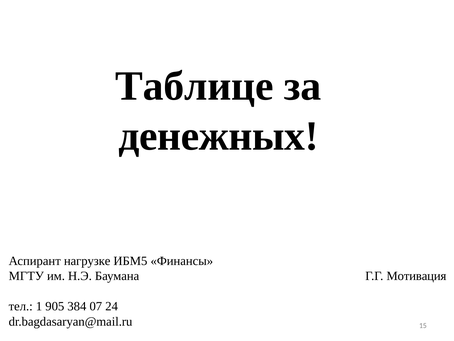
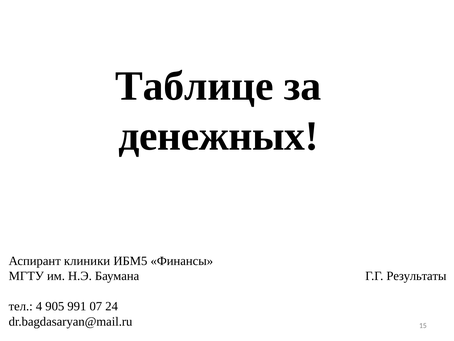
нагрузке: нагрузке -> клиники (87, 261)
Мотивация: Мотивация -> Результаты (416, 276)
1: 1 -> 4 (39, 306)
384: 384 -> 991 (77, 306)
